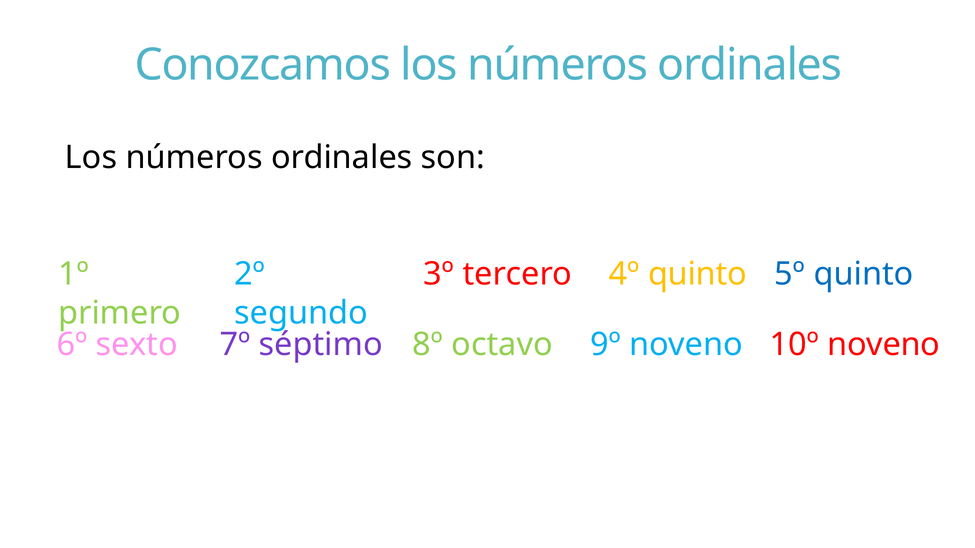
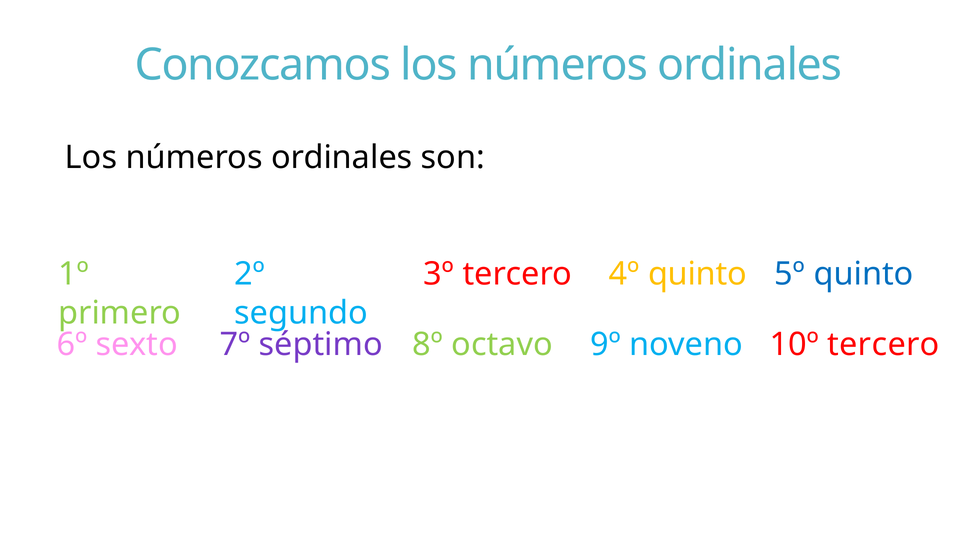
10º noveno: noveno -> tercero (883, 345)
